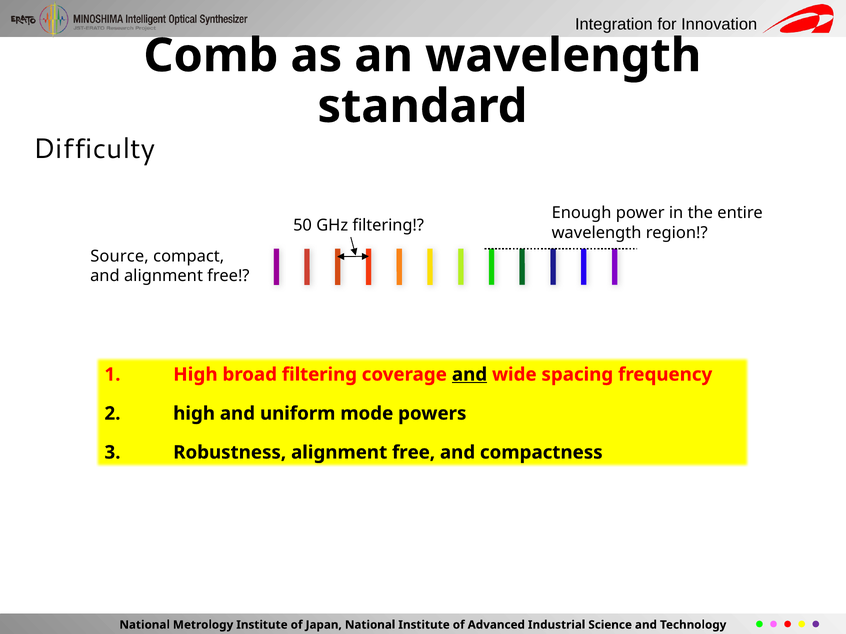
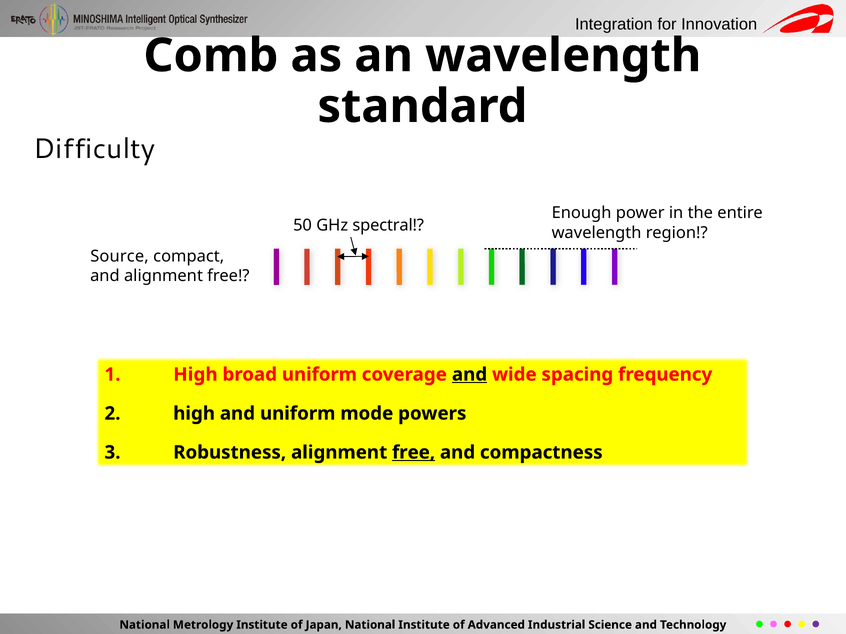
GHz filtering: filtering -> spectral (388, 226)
broad filtering: filtering -> uniform (319, 375)
free underline: none -> present (414, 453)
